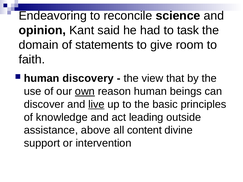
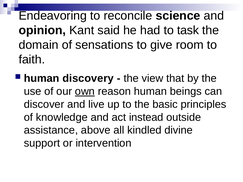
statements: statements -> sensations (104, 45)
live underline: present -> none (96, 104)
leading: leading -> instead (146, 117)
content: content -> kindled (144, 130)
